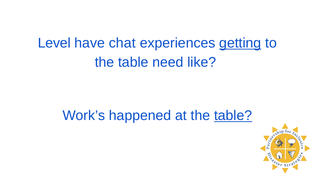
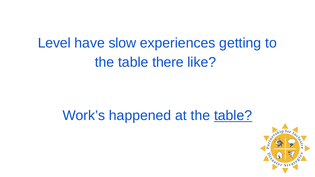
chat: chat -> slow (122, 43)
getting underline: present -> none (240, 43)
need: need -> there (168, 62)
